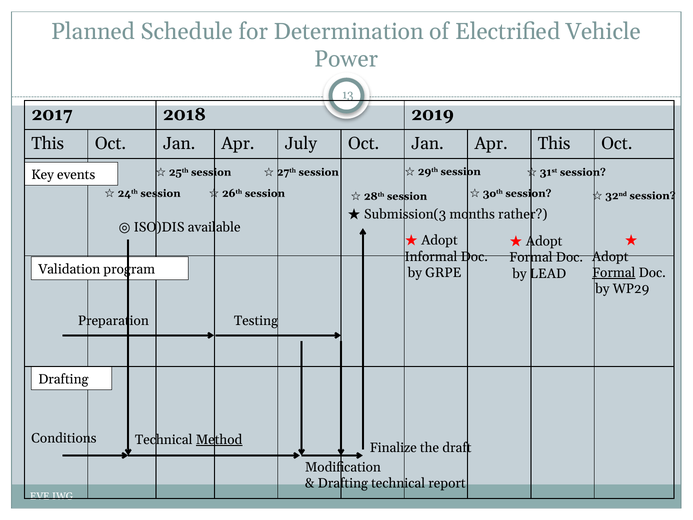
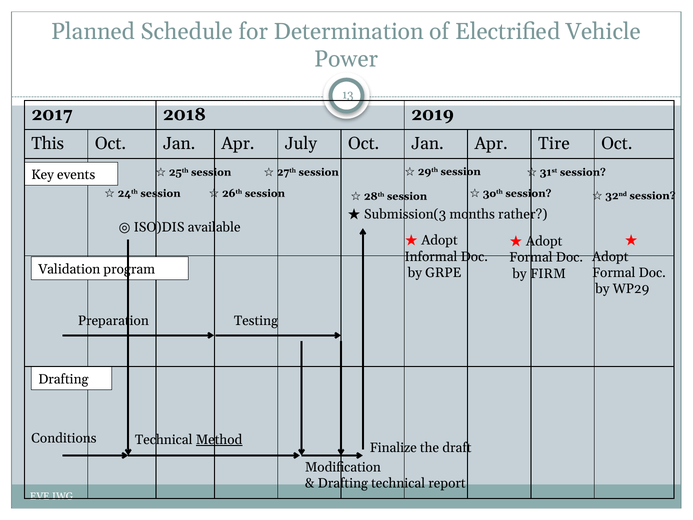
Apr This: This -> Tire (554, 143)
Formal underline: present -> none (614, 273)
LEAD: LEAD -> FIRM (548, 273)
